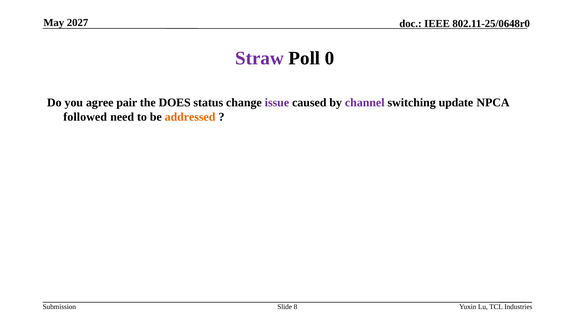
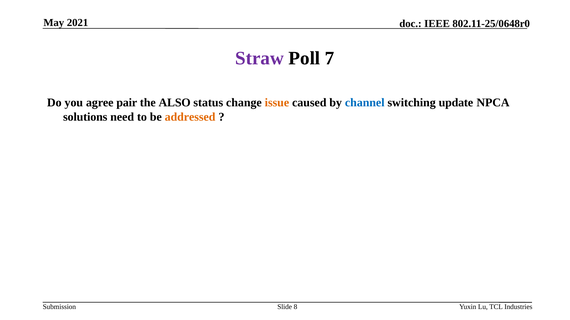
2027: 2027 -> 2021 (78, 23)
0: 0 -> 7 (330, 58)
DOES: DOES -> ALSO (175, 103)
issue colour: purple -> orange (277, 103)
channel colour: purple -> blue (365, 103)
followed: followed -> solutions (85, 117)
